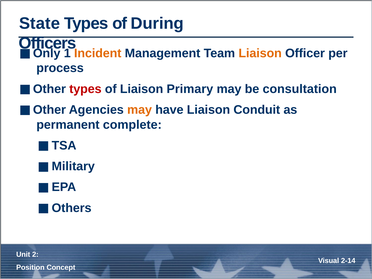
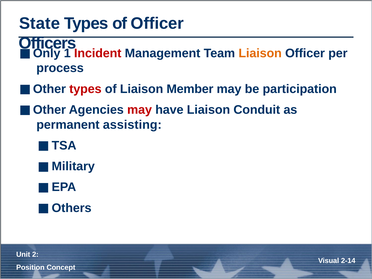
of During: During -> Officer (157, 23)
Incident colour: orange -> red (98, 53)
Primary: Primary -> Member (190, 89)
consultation: consultation -> participation (300, 89)
may colour: orange -> red (140, 110)
complete: complete -> assisting (132, 125)
